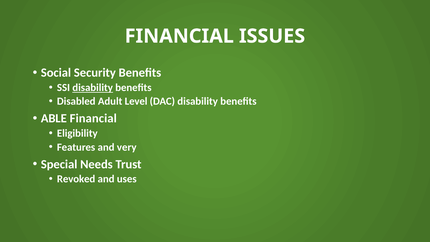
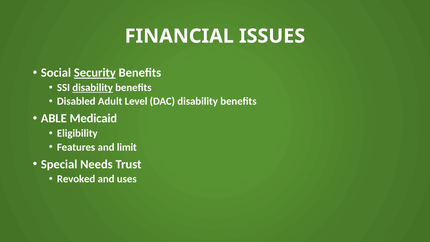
Security underline: none -> present (95, 73)
ABLE Financial: Financial -> Medicaid (93, 118)
very: very -> limit (127, 147)
